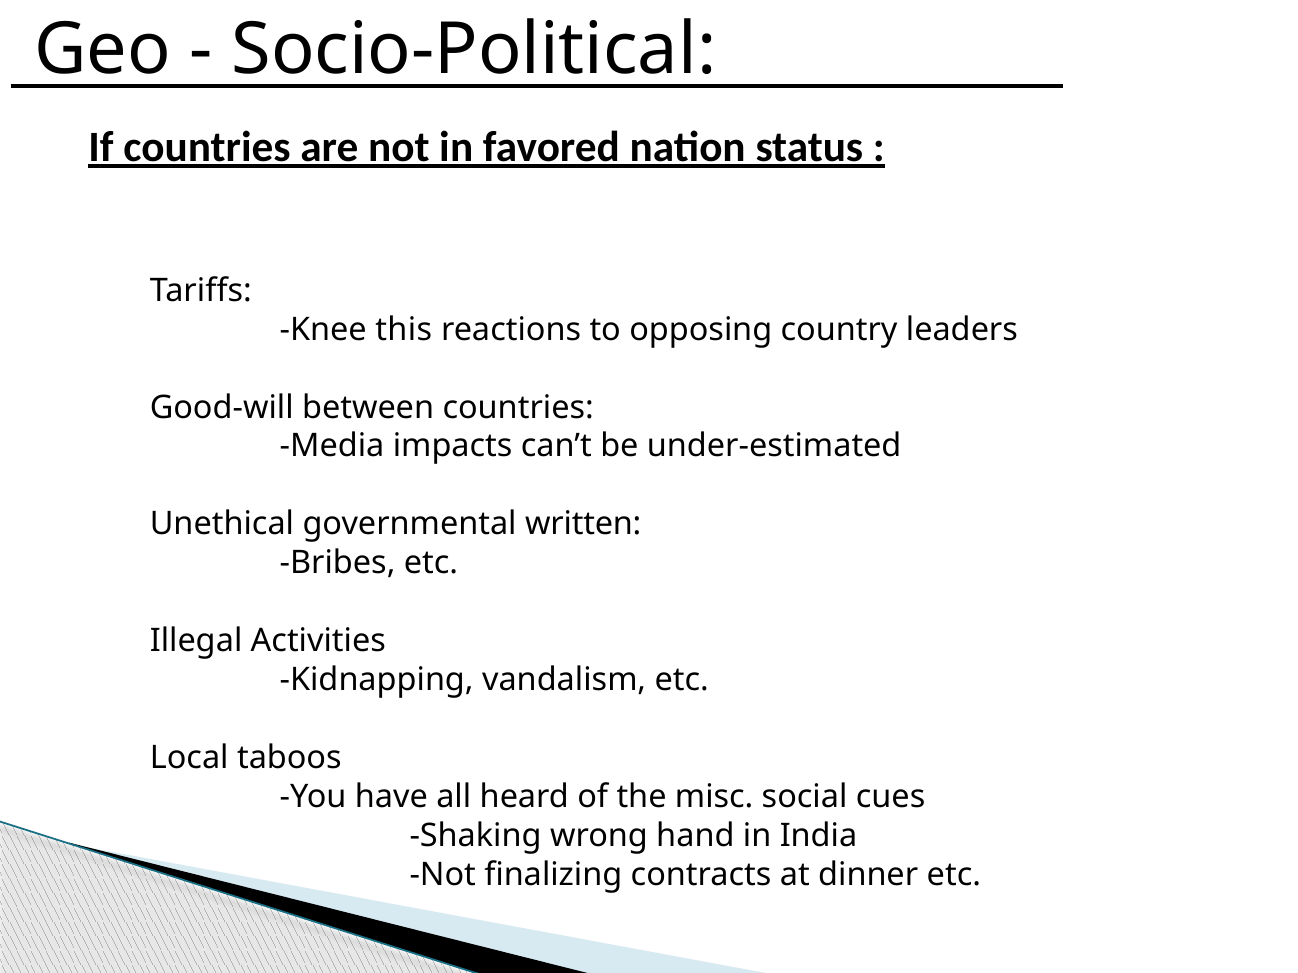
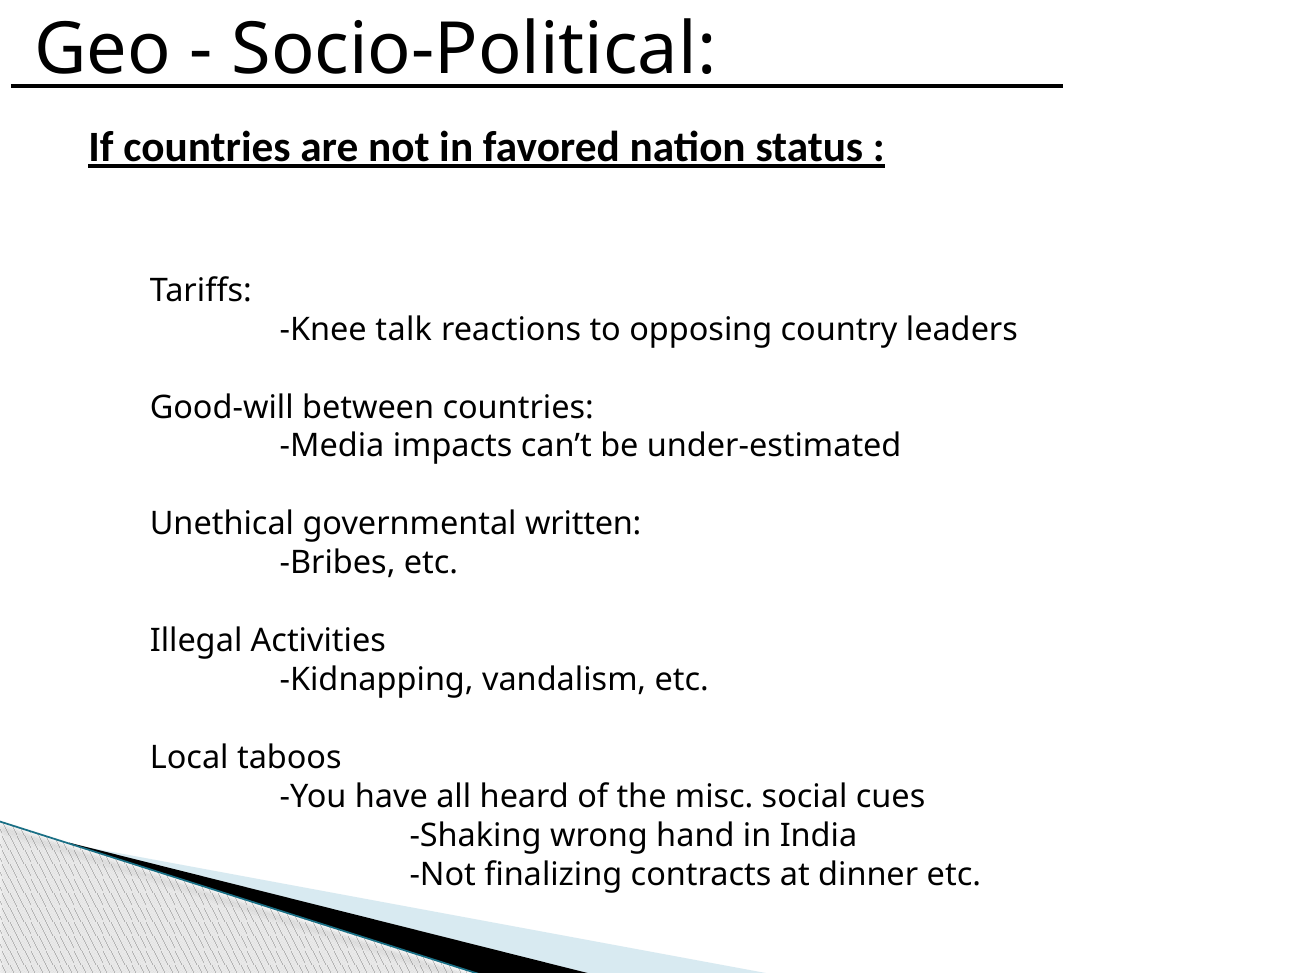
this: this -> talk (404, 330)
